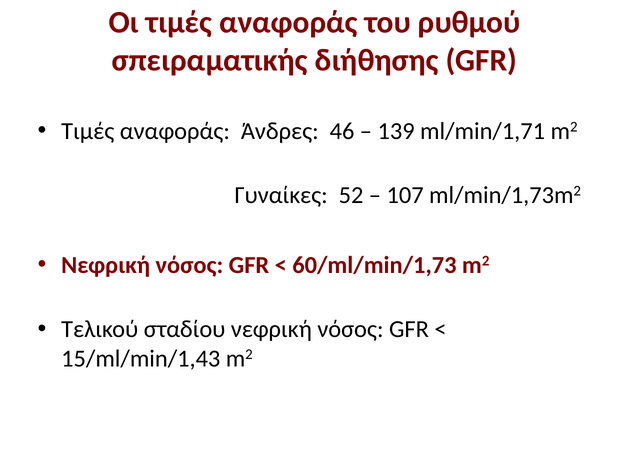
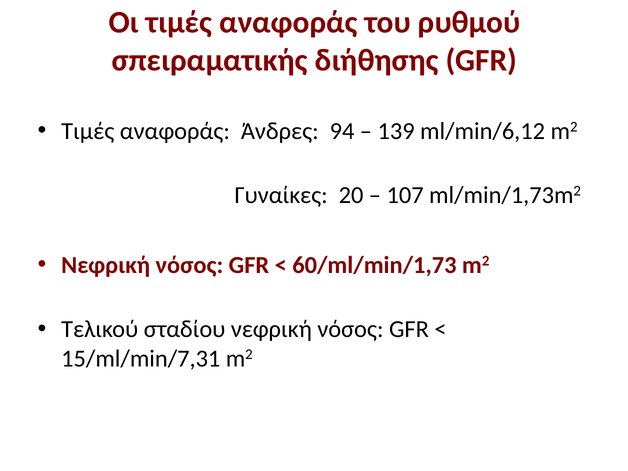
46: 46 -> 94 (342, 131)
ml/min/1,71: ml/min/1,71 -> ml/min/6,12 (483, 131)
52: 52 -> 20 (351, 195)
15/ml/min/1,43: 15/ml/min/1,43 -> 15/ml/min/7,31 (141, 359)
